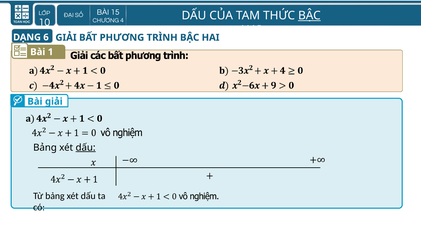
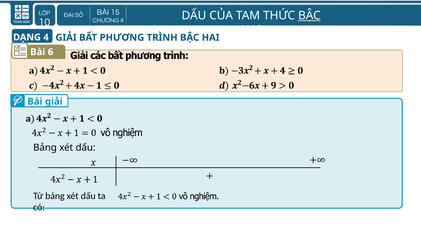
DẠNG 6: 6 -> 4 (46, 37)
1: 1 -> 6 (51, 52)
dấu underline: present -> none (86, 147)
